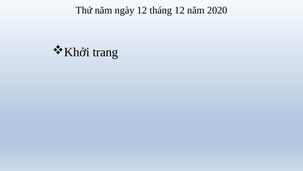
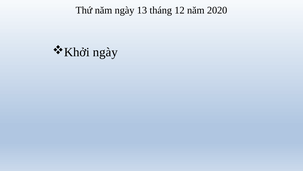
ngày 12: 12 -> 13 (142, 10)
Khởi trang: trang -> ngày (105, 52)
